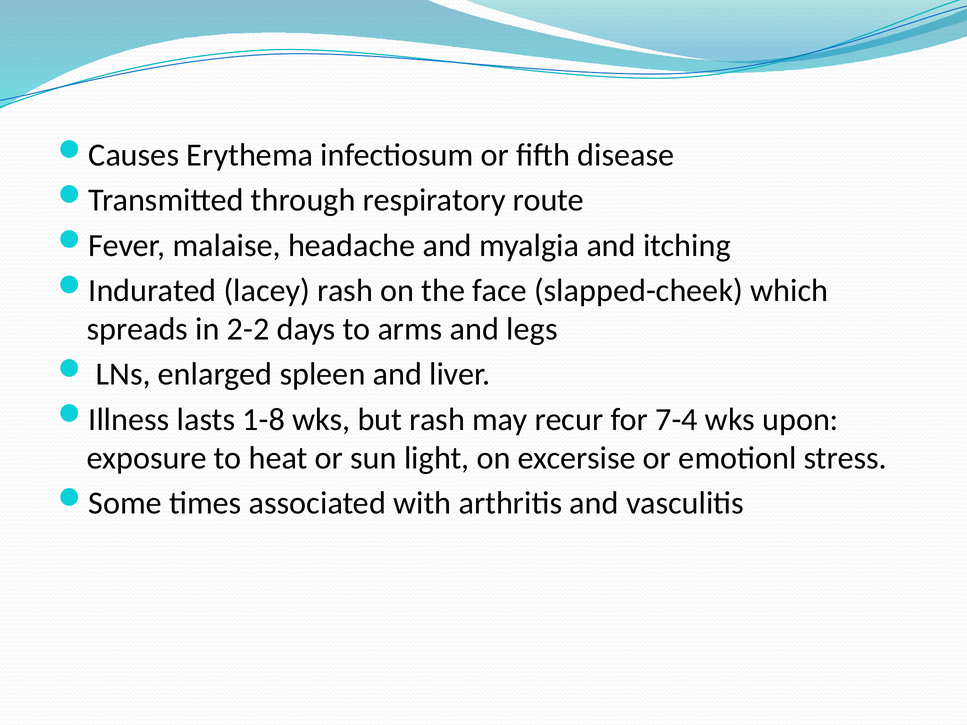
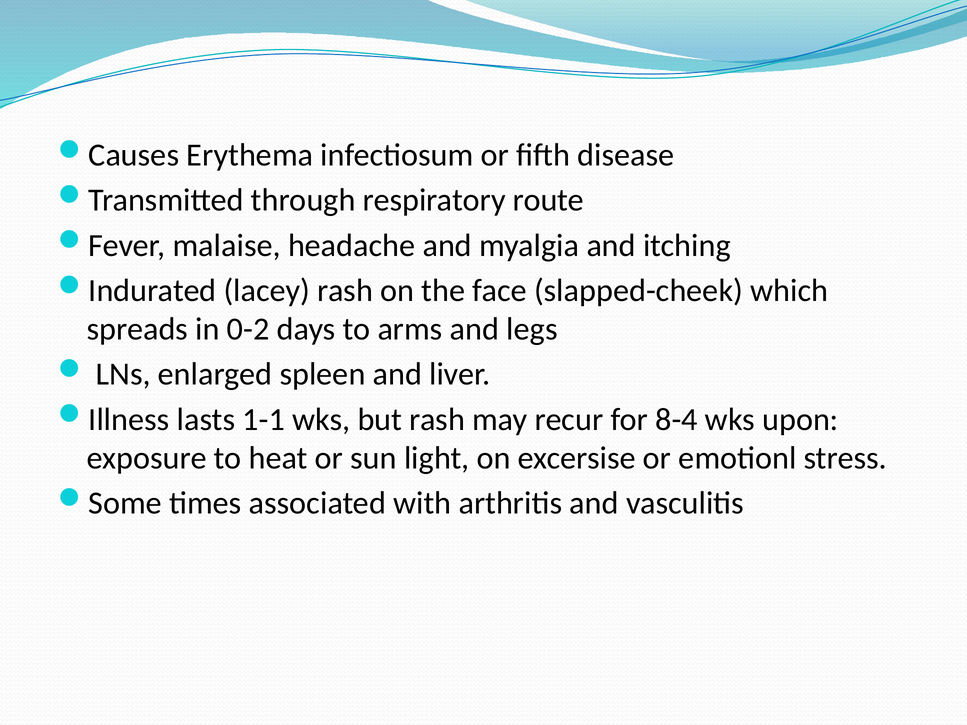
2-2: 2-2 -> 0-2 (248, 329)
1-8: 1-8 -> 1-1 (264, 420)
7-4: 7-4 -> 8-4 (676, 420)
